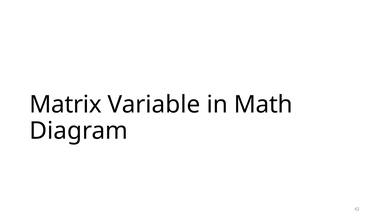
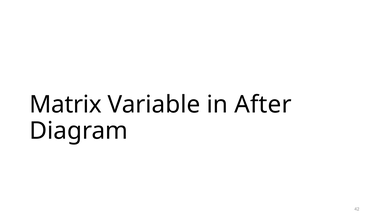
Math: Math -> After (263, 105)
